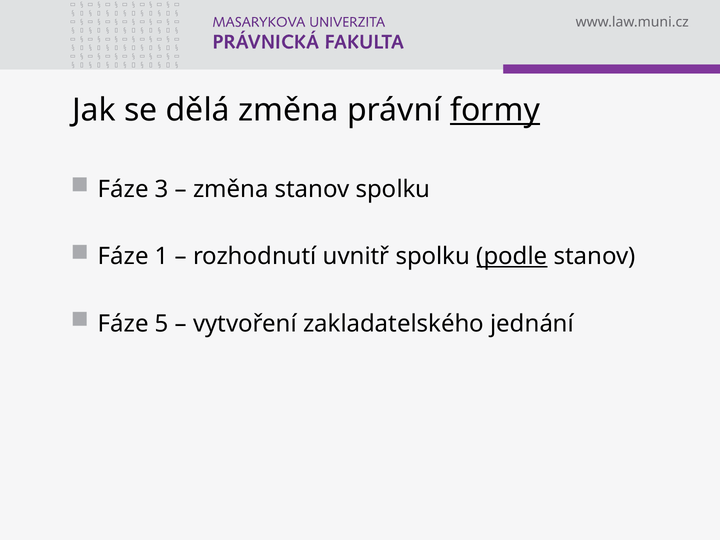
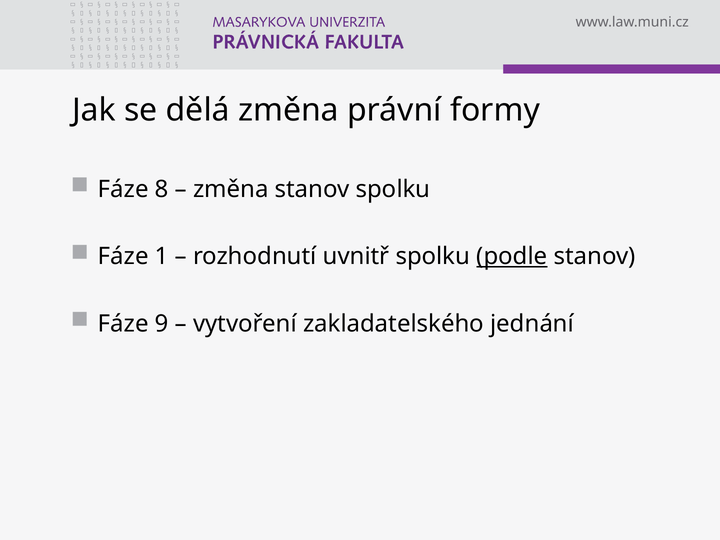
formy underline: present -> none (495, 110)
3: 3 -> 8 (162, 189)
5: 5 -> 9 (162, 324)
